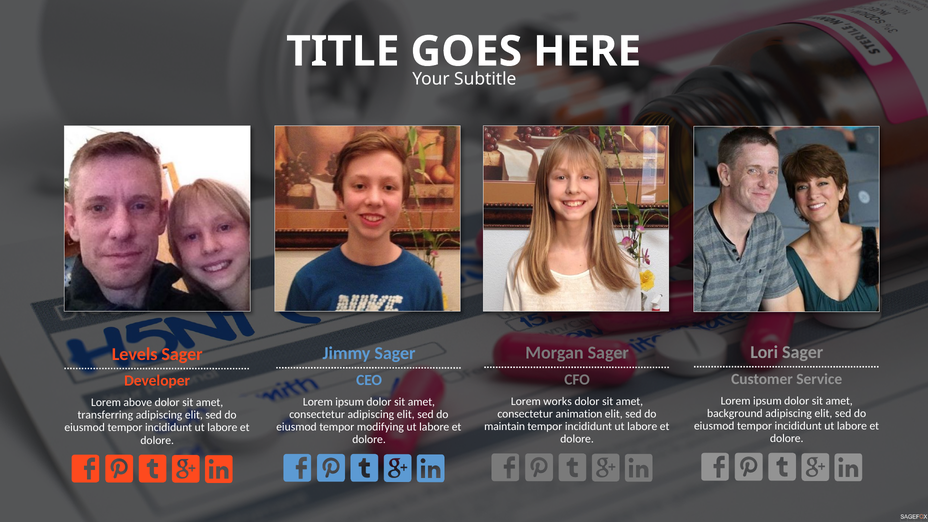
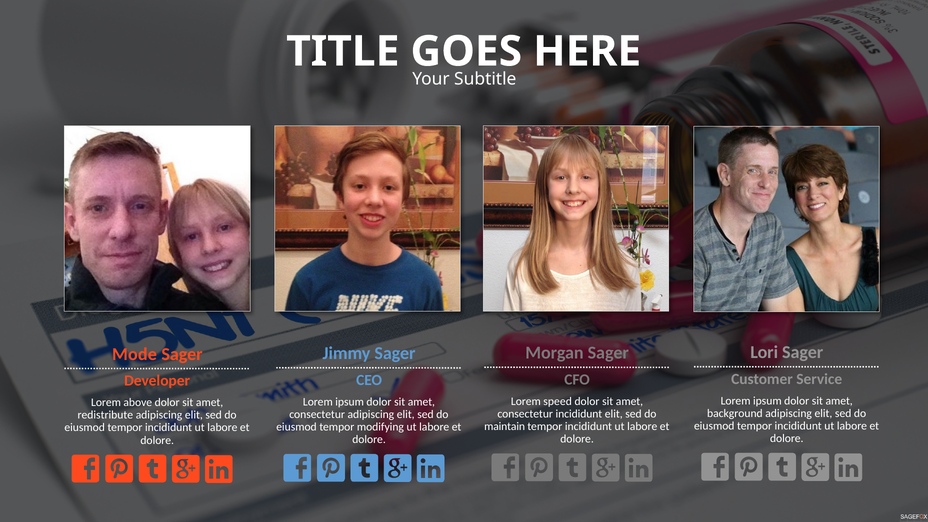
Levels: Levels -> Mode (135, 354)
works: works -> speed (558, 401)
consectetur animation: animation -> incididunt (579, 414)
transferring: transferring -> redistribute (105, 415)
